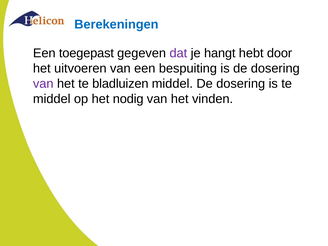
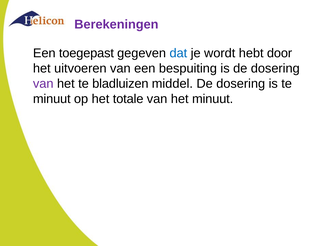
Berekeningen colour: blue -> purple (116, 24)
dat colour: purple -> blue (178, 53)
hangt: hangt -> wordt (220, 53)
middel: middel -> minuut (52, 99)
nodig: nodig -> totale (128, 99)
het vinden: vinden -> minuut (213, 99)
